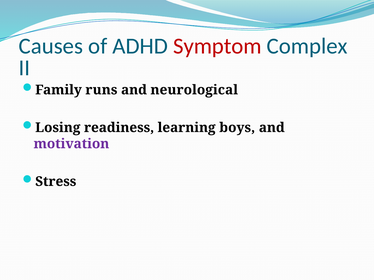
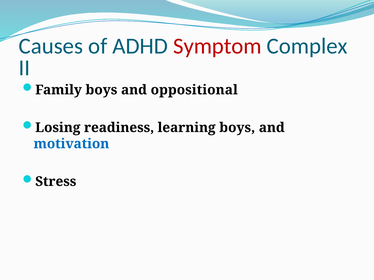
Family runs: runs -> boys (101, 90)
neurological: neurological -> oppositional (194, 90)
motivation colour: purple -> blue (71, 144)
